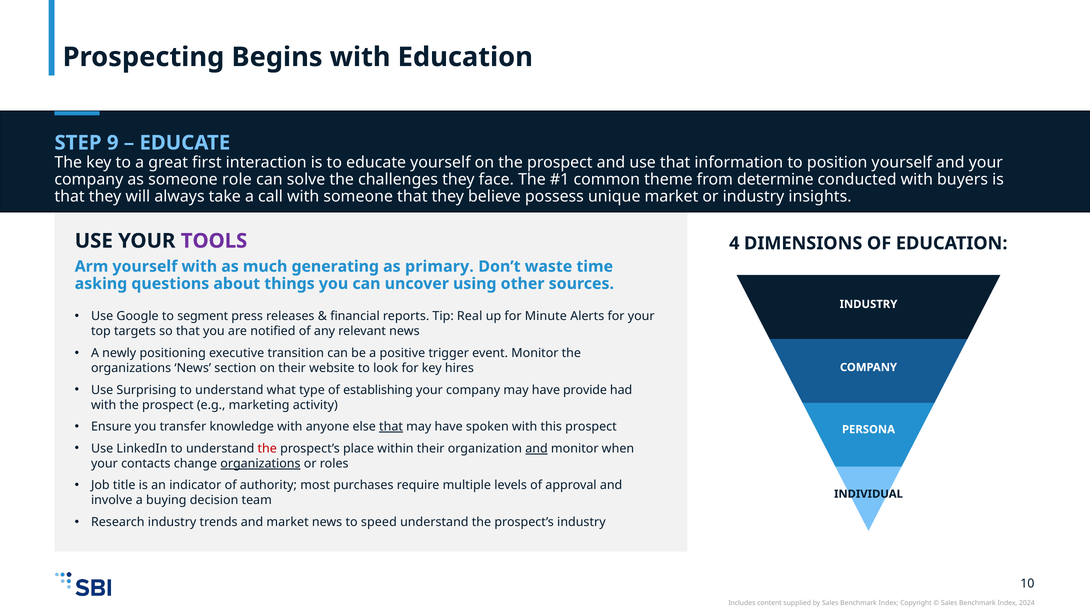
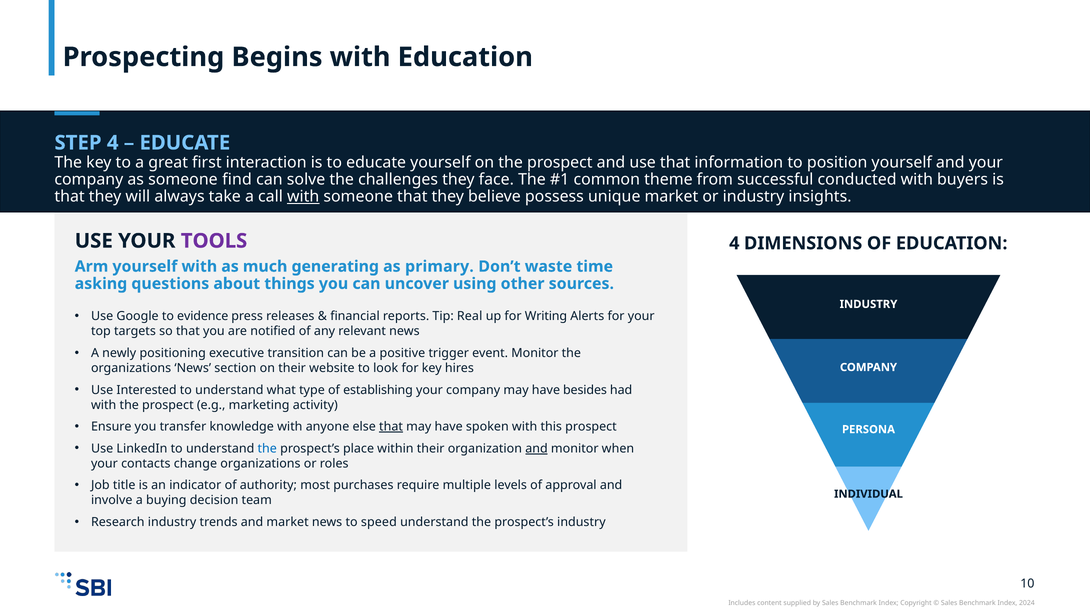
STEP 9: 9 -> 4 (113, 143)
role: role -> find (237, 180)
determine: determine -> successful (775, 180)
with underline: none -> present (303, 197)
segment: segment -> evidence (203, 316)
Minute: Minute -> Writing (546, 316)
Surprising: Surprising -> Interested (147, 390)
provide: provide -> besides (585, 390)
the colour: red -> blue (267, 449)
organizations underline: present -> none (260, 464)
